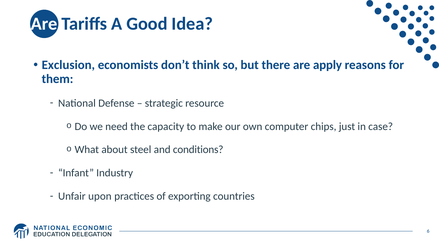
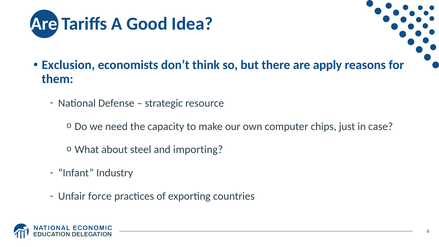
conditions: conditions -> importing (198, 150)
upon: upon -> force (100, 196)
